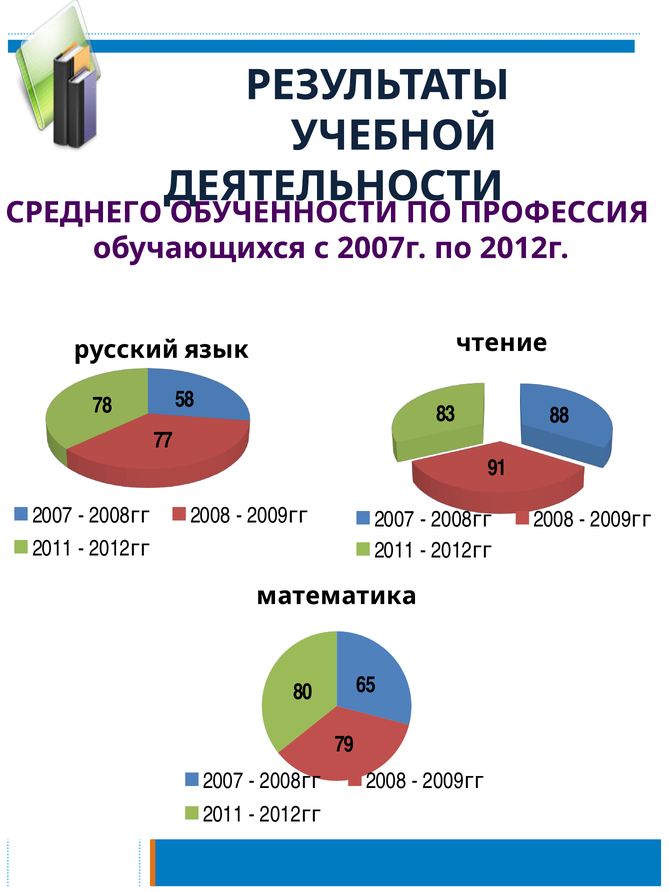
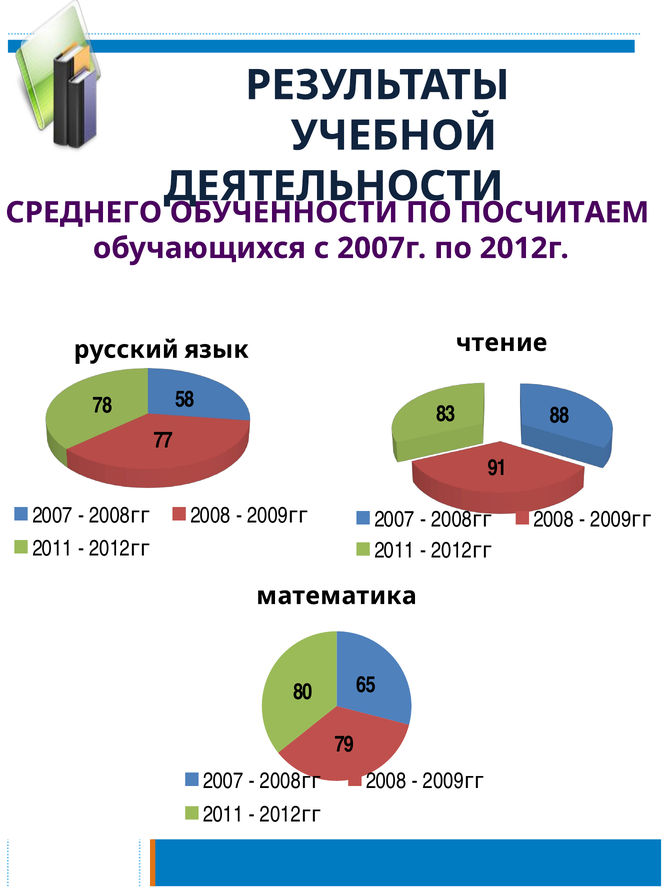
ПРОФЕССИЯ: ПРОФЕССИЯ -> ПОСЧИТАЕМ (554, 213)
